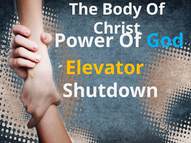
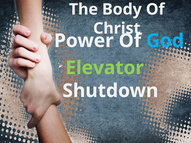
Elevator colour: yellow -> light green (105, 68)
